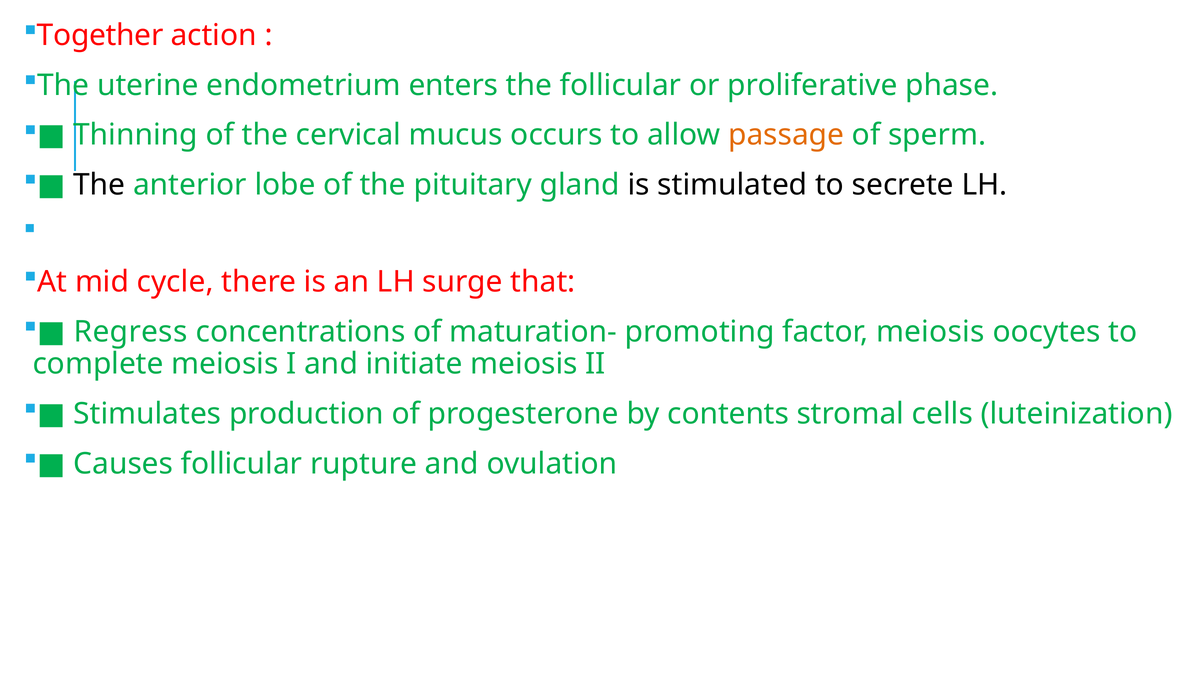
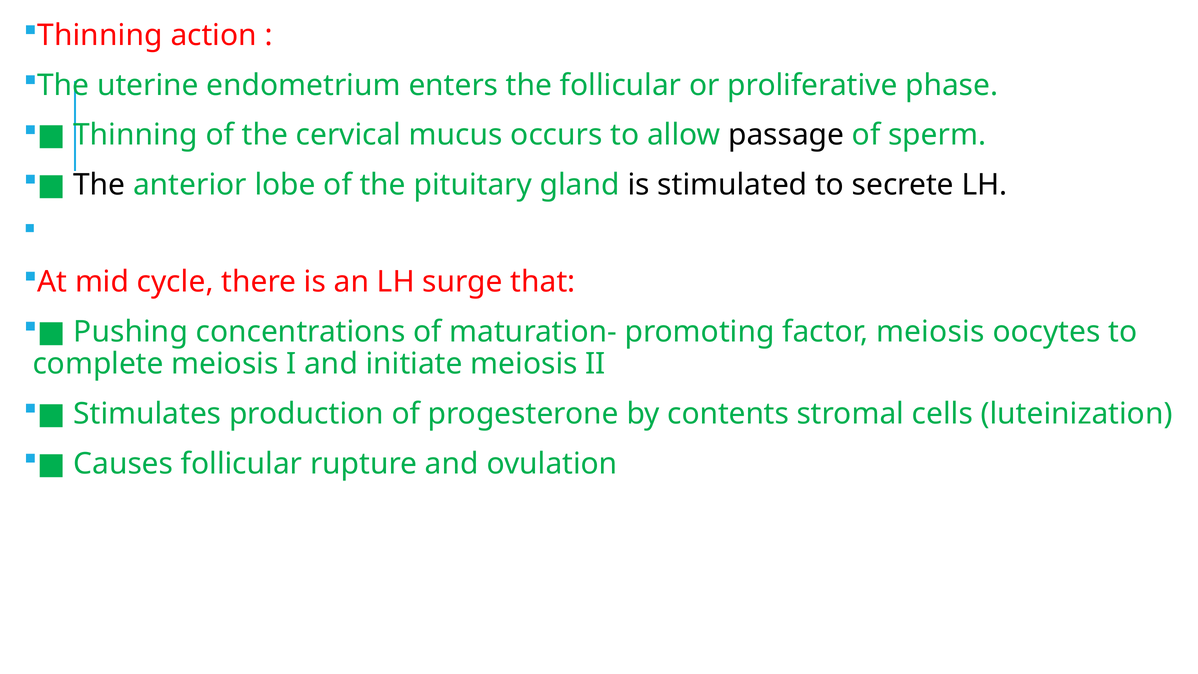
Together: Together -> Thinning (100, 35)
passage colour: orange -> black (786, 135)
Regress: Regress -> Pushing (131, 332)
